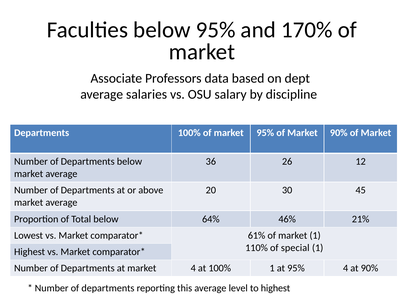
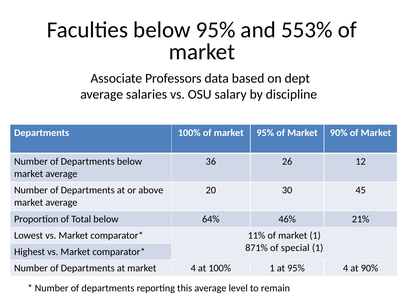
170%: 170% -> 553% (307, 30)
61%: 61% -> 11% (257, 235)
110%: 110% -> 871% (257, 248)
to highest: highest -> remain (275, 288)
